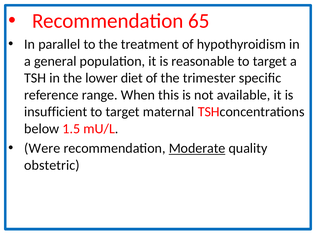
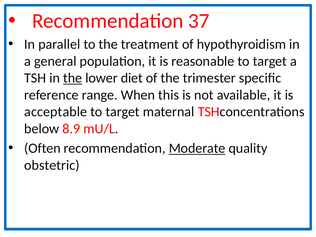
65: 65 -> 37 (199, 21)
the underline: none -> present (73, 78)
insufficient: insufficient -> acceptable (56, 112)
1.5: 1.5 -> 8.9 (71, 129)
Were: Were -> Often (42, 148)
